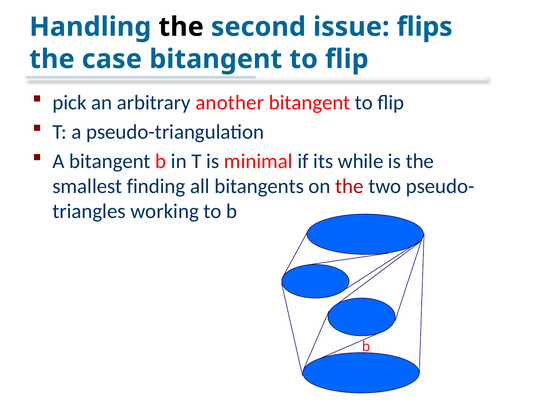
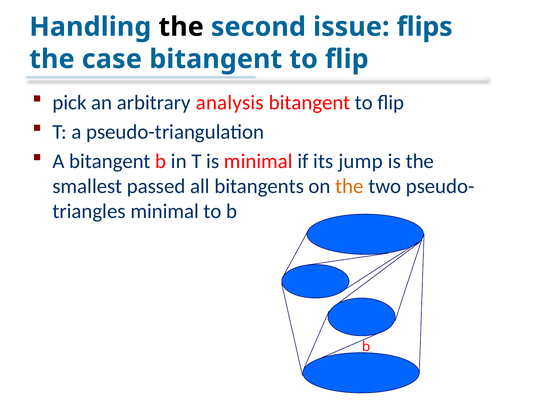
another: another -> analysis (230, 103)
while: while -> jump (361, 161)
finding: finding -> passed (156, 187)
the colour: red -> orange (349, 187)
working: working -> minimal (165, 212)
